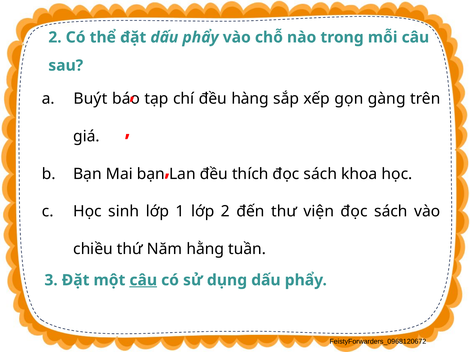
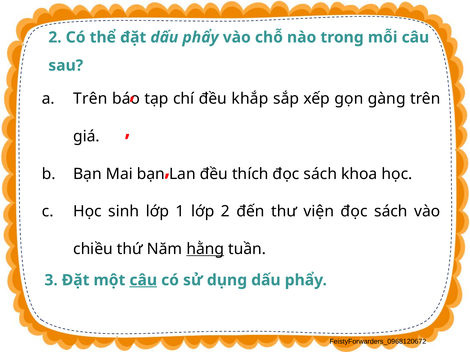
Buýt: Buýt -> Trên (90, 99)
hàng: hàng -> khắp (250, 99)
hằng underline: none -> present (205, 249)
